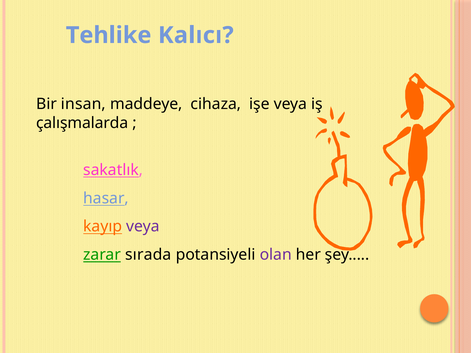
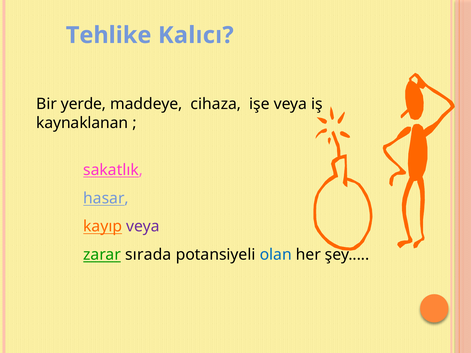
insan: insan -> yerde (84, 104)
çalışmalarda: çalışmalarda -> kaynaklanan (82, 123)
olan colour: purple -> blue (276, 255)
